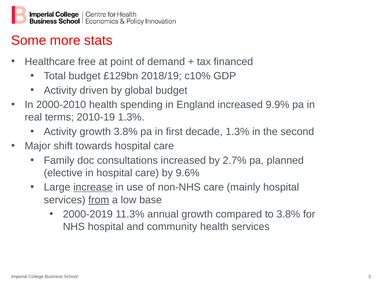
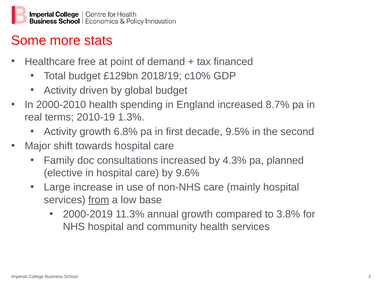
9.9%: 9.9% -> 8.7% (278, 105)
growth 3.8%: 3.8% -> 6.8% (126, 132)
decade 1.3%: 1.3% -> 9.5% (237, 132)
2.7%: 2.7% -> 4.3% (235, 161)
increase underline: present -> none (93, 188)
